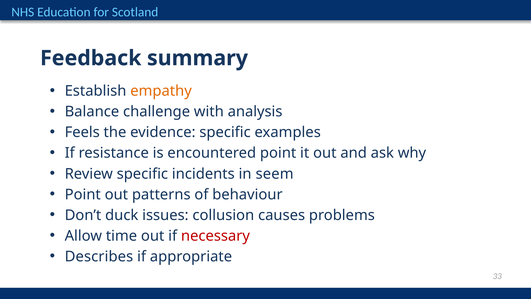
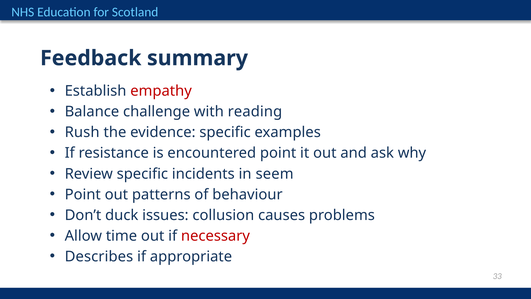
empathy colour: orange -> red (161, 91)
analysis: analysis -> reading (255, 112)
Feels: Feels -> Rush (82, 132)
